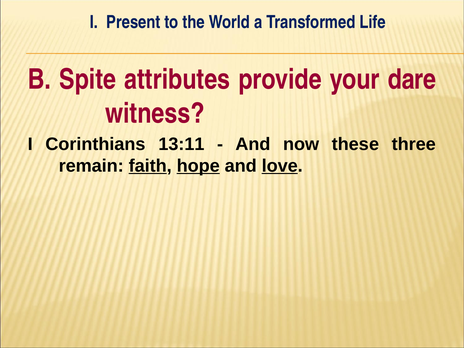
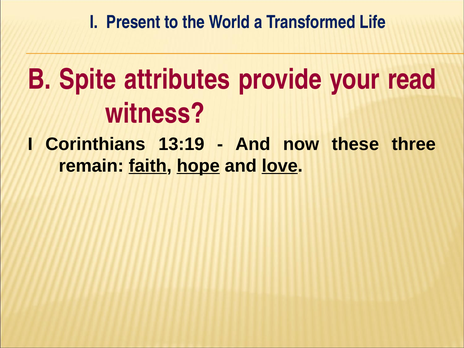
dare: dare -> read (412, 79)
13:11: 13:11 -> 13:19 (181, 144)
